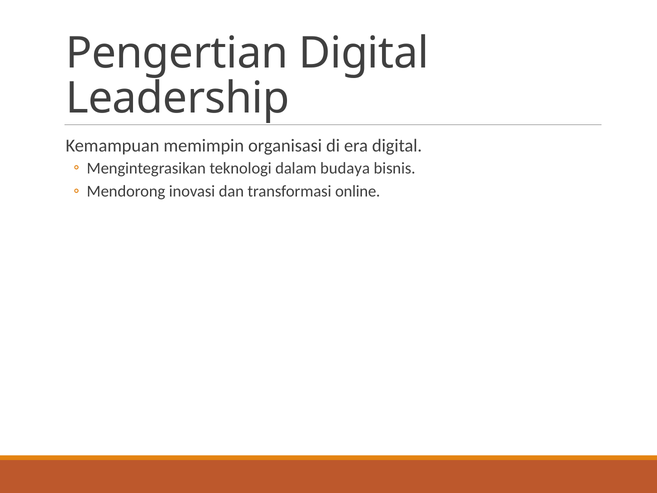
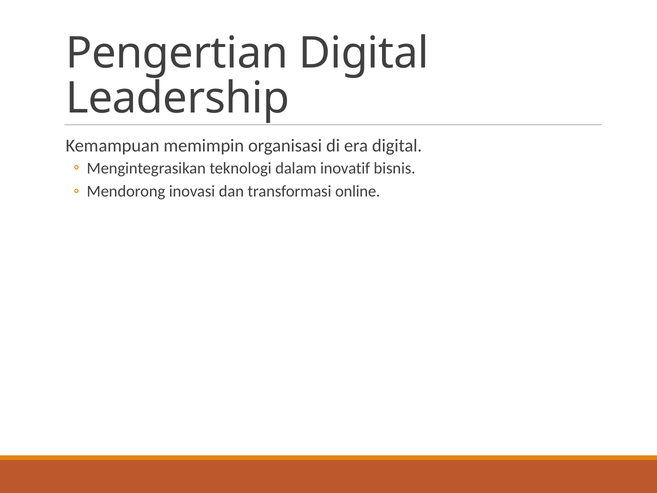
budaya: budaya -> inovatif (345, 168)
